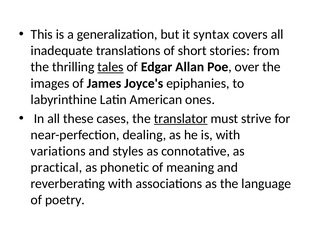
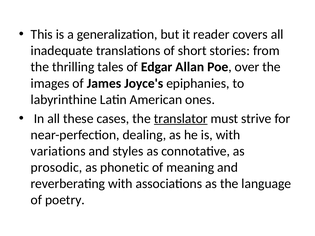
syntax: syntax -> reader (211, 35)
tales underline: present -> none (111, 67)
practical: practical -> prosodic (56, 168)
